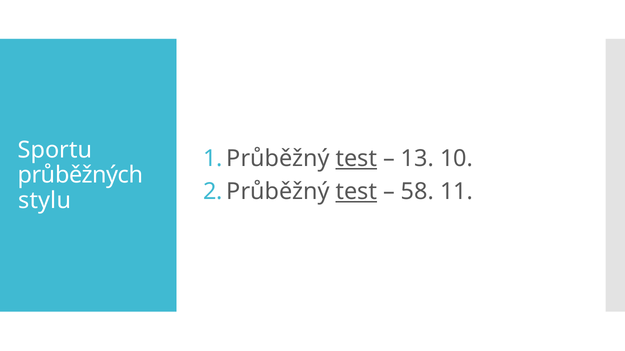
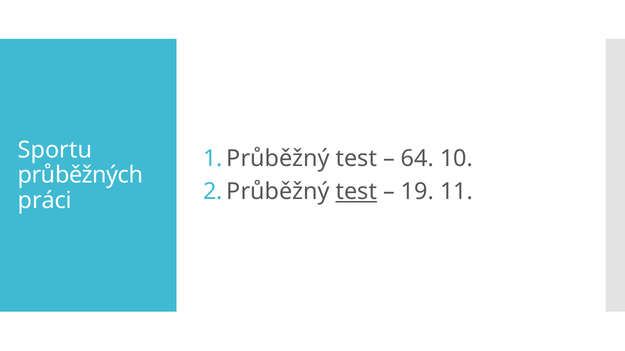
test underline: present -> none (356, 159)
13: 13 -> 64 (417, 159)
58: 58 -> 19 (417, 192)
stylu: stylu -> práci (45, 201)
